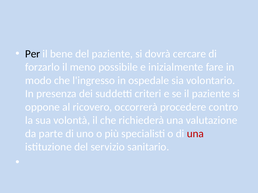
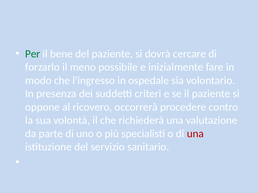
Per colour: black -> green (33, 54)
